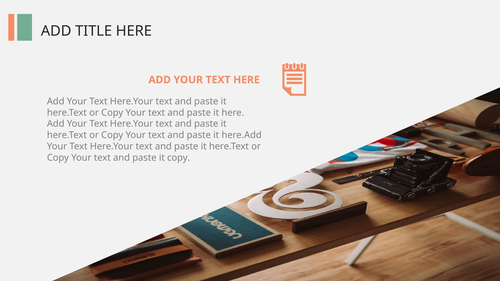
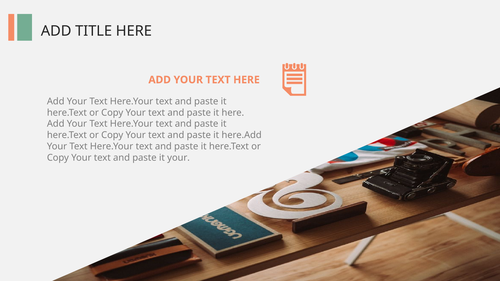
it copy: copy -> your (179, 158)
